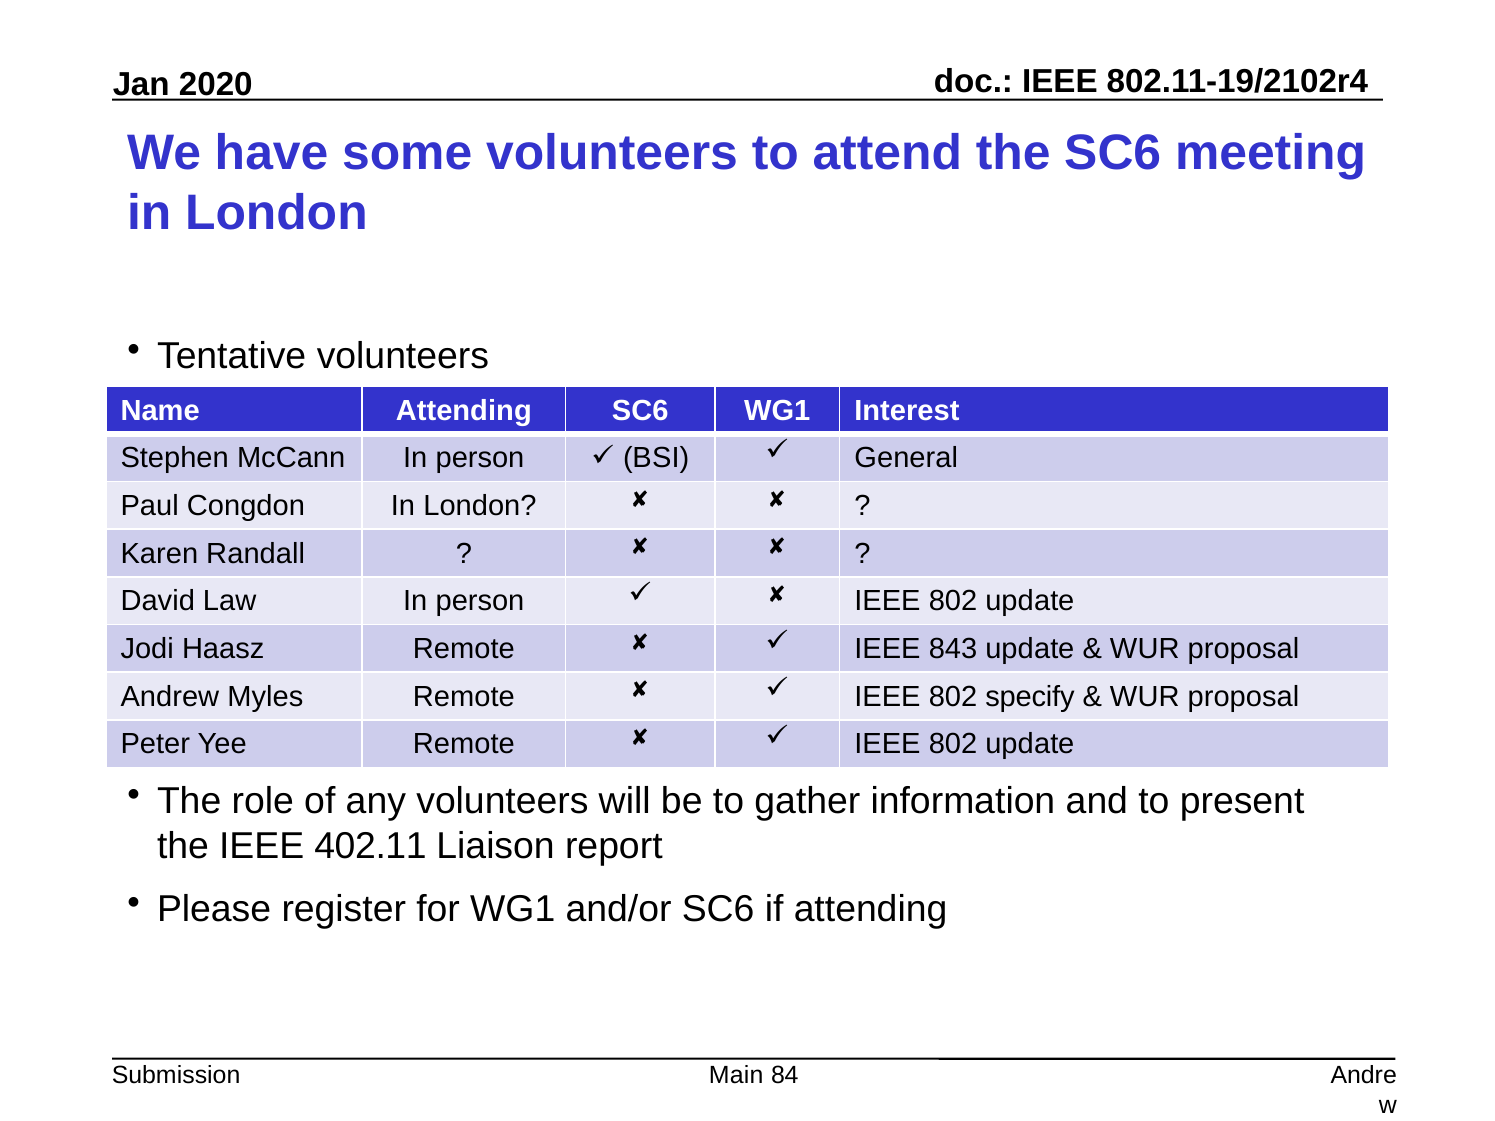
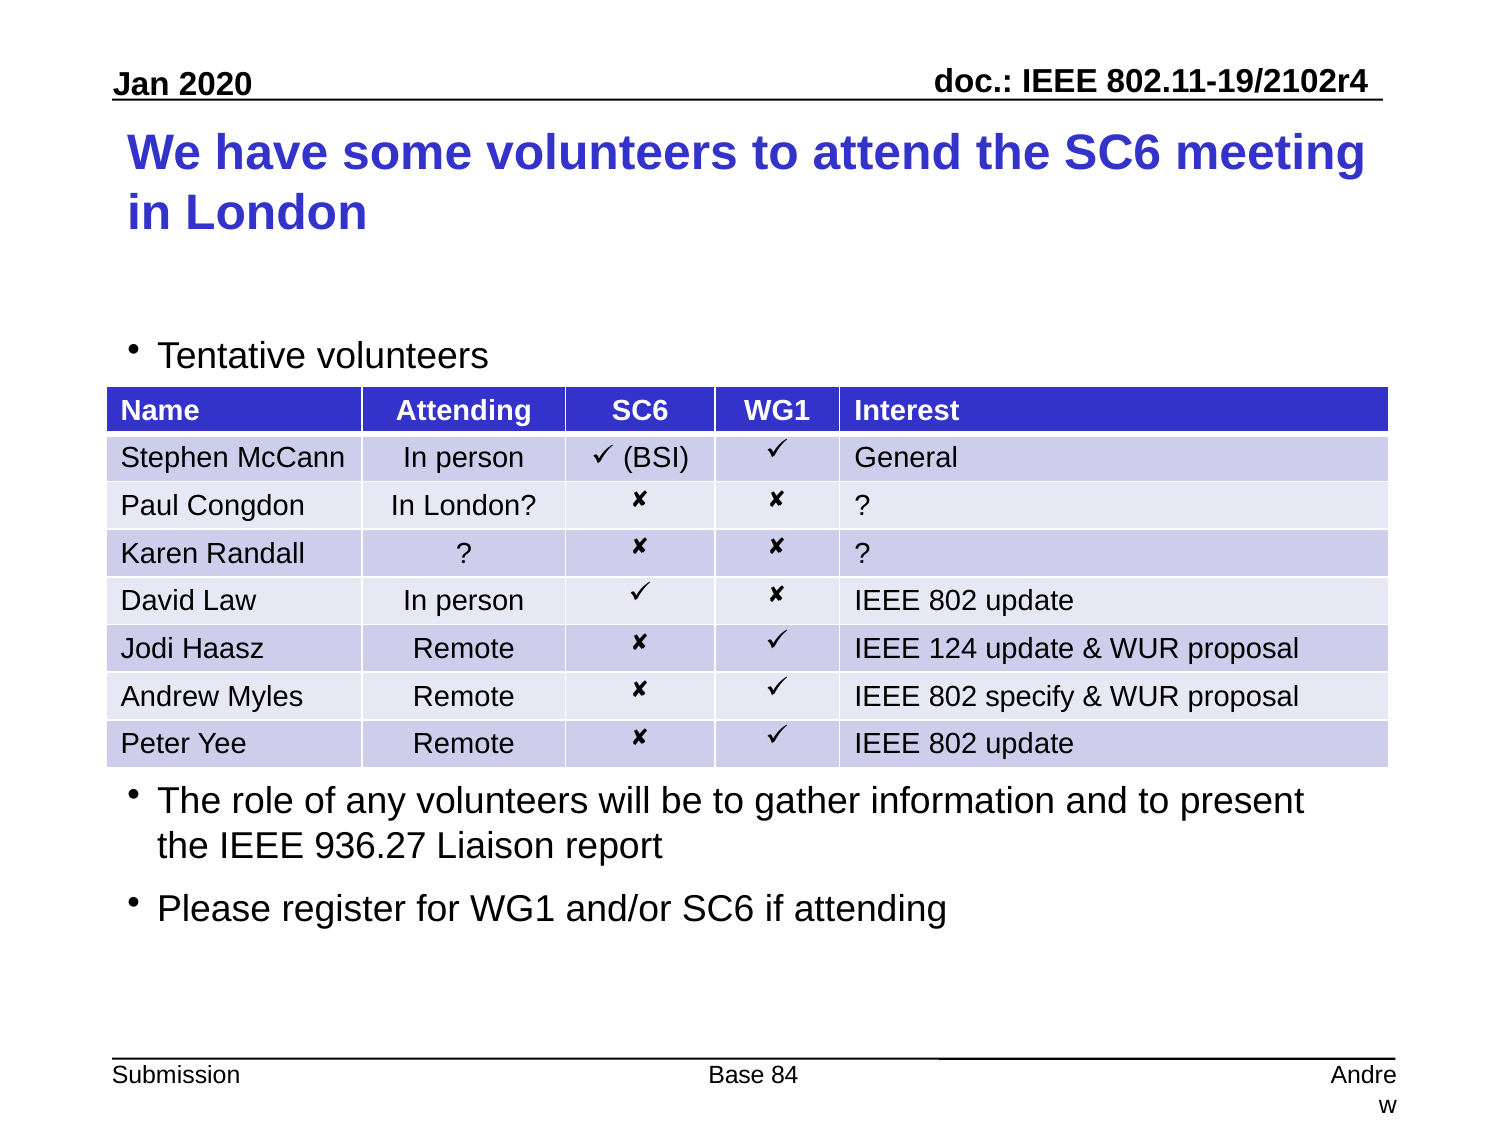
843: 843 -> 124 (953, 649)
402.11: 402.11 -> 936.27 (370, 846)
Main: Main -> Base (736, 1075)
